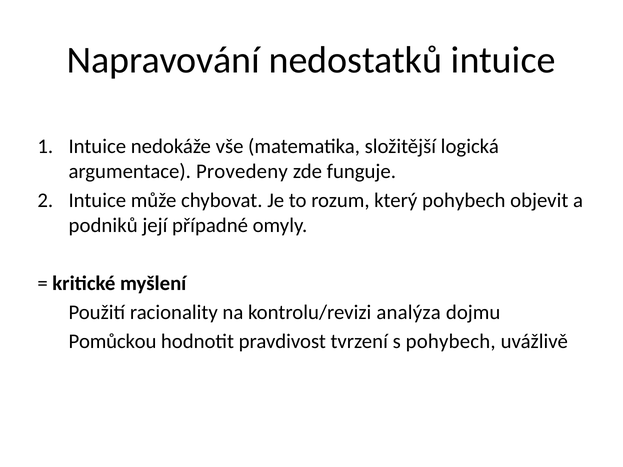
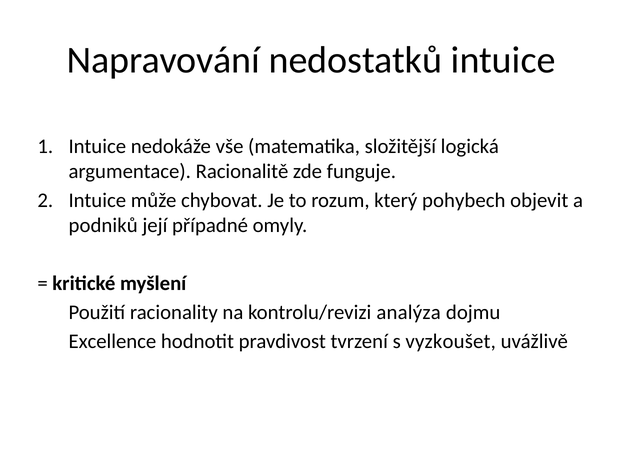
Provedeny: Provedeny -> Racionalitě (242, 172)
Pomůckou: Pomůckou -> Excellence (112, 342)
s pohybech: pohybech -> vyzkoušet (451, 342)
